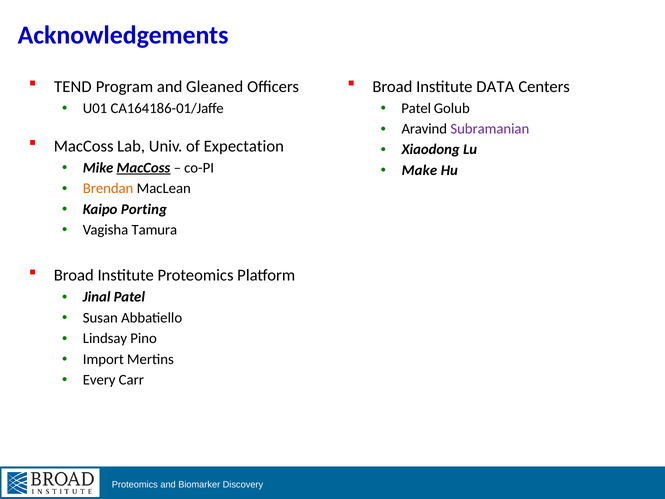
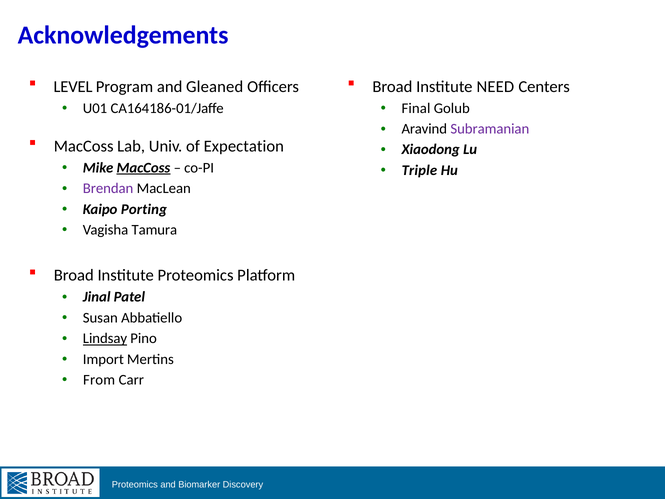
TEND: TEND -> LEVEL (73, 87)
DATA: DATA -> NEED (495, 87)
Patel: Patel -> Final (416, 108)
Make: Make -> Triple (419, 170)
Brendan colour: orange -> purple (108, 188)
Lindsay underline: none -> present (105, 338)
Every: Every -> From (99, 380)
